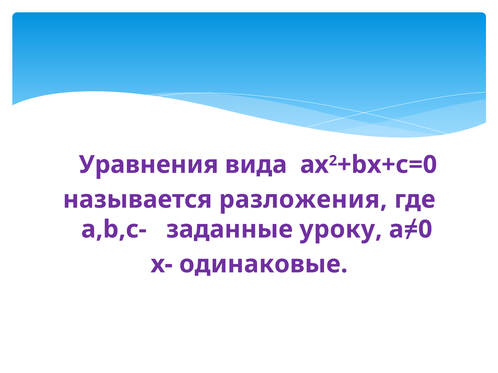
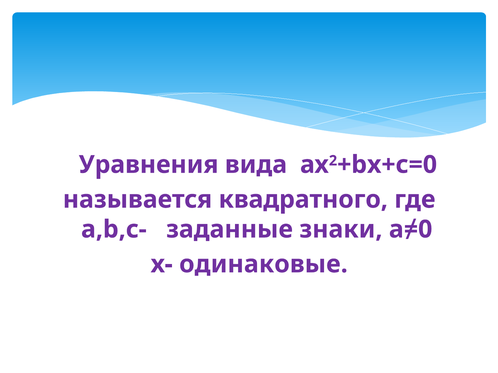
разложения: разложения -> квадратного (303, 200)
уроку: уроку -> знаки (341, 230)
